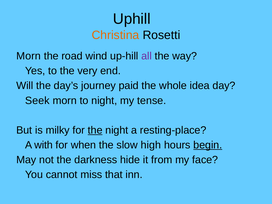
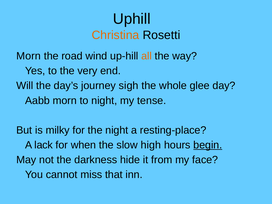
all colour: purple -> orange (147, 56)
paid: paid -> sigh (129, 86)
idea: idea -> glee (200, 86)
Seek: Seek -> Aabb (37, 101)
the underline: present -> none (95, 130)
with: with -> lack (44, 145)
